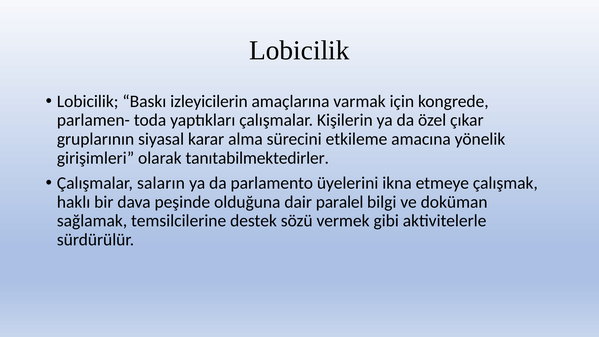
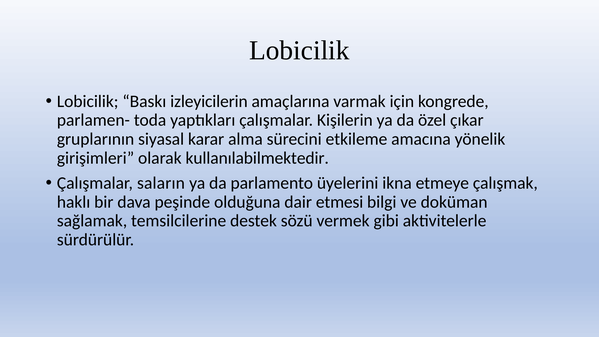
tanıtabilmektedirler: tanıtabilmektedirler -> kullanılabilmektedir (257, 158)
paralel: paralel -> etmesi (340, 202)
